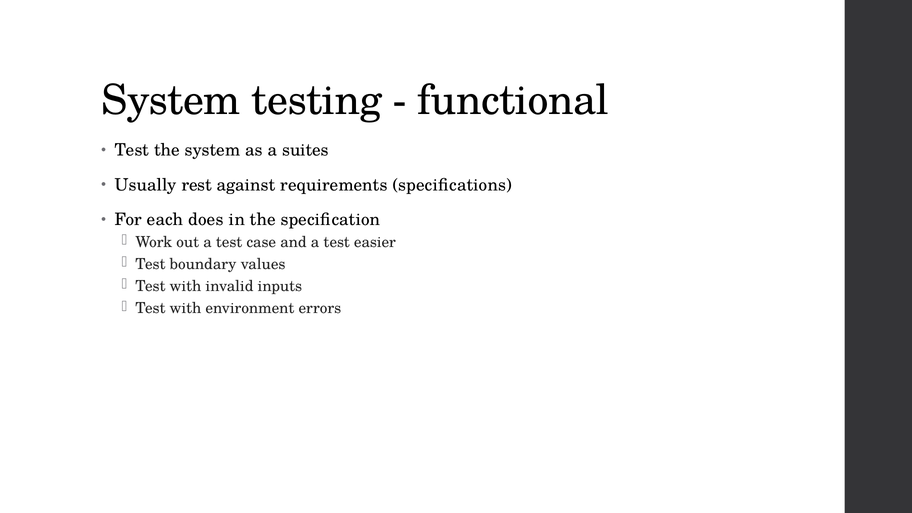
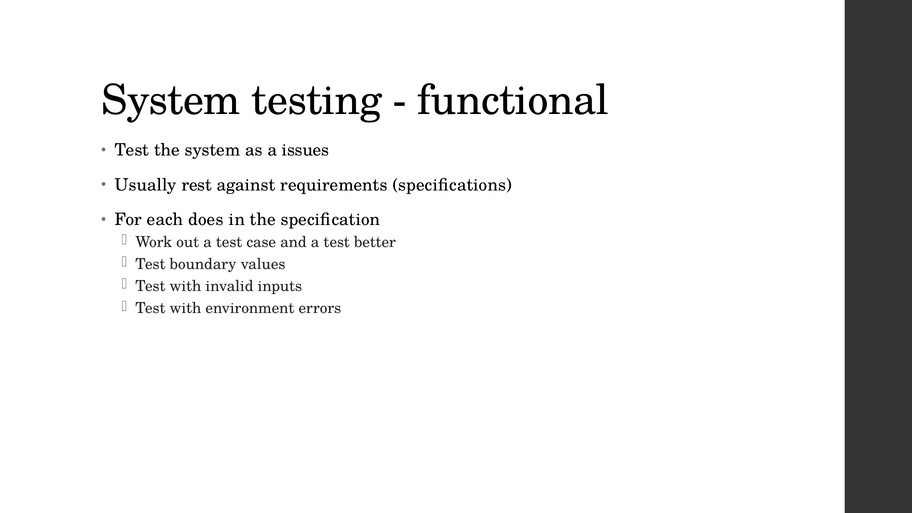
suites: suites -> issues (306, 150)
easier: easier -> better (375, 242)
